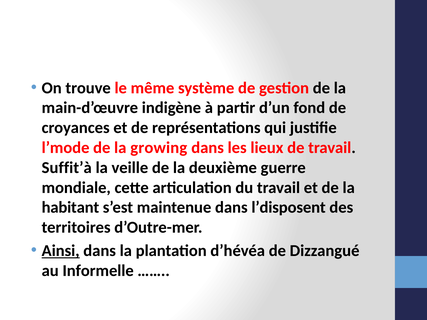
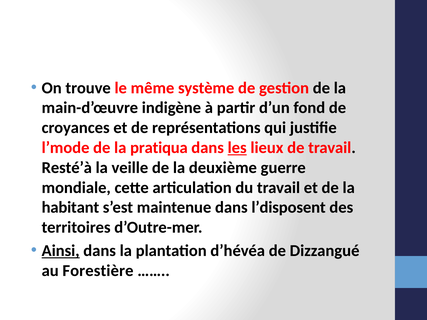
growing: growing -> pratiqua (159, 148)
les underline: none -> present (237, 148)
Suffit’à: Suffit’à -> Resté’à (67, 168)
Informelle: Informelle -> Forestière (98, 271)
